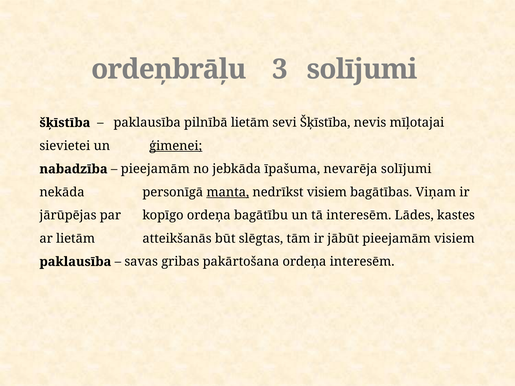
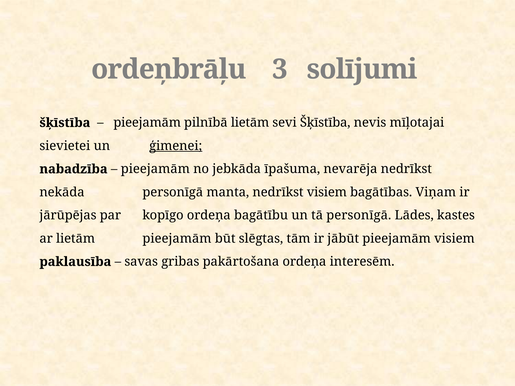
paklausība: paklausība -> pieejamām (147, 123)
nevarēja solījumi: solījumi -> nedrīkst (406, 169)
manta underline: present -> none (228, 192)
tā interesēm: interesēm -> personīgā (359, 215)
lietām atteikšanās: atteikšanās -> pieejamām (177, 239)
